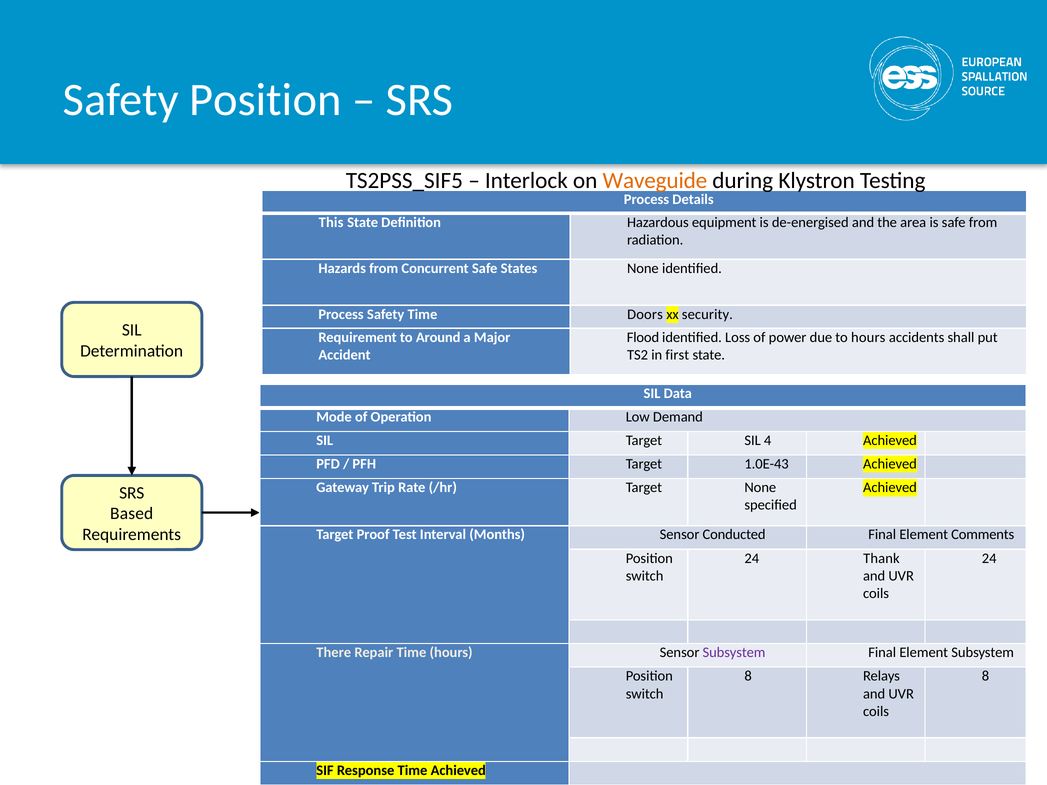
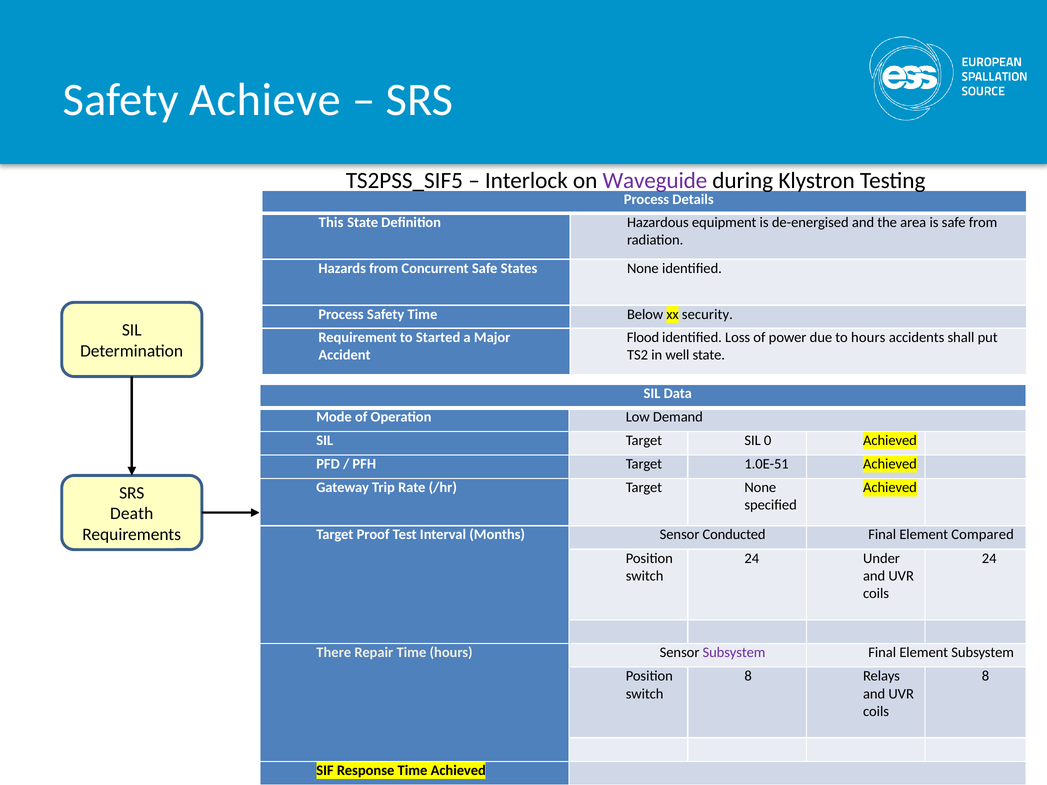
Safety Position: Position -> Achieve (265, 100)
Waveguide colour: orange -> purple (655, 181)
Doors: Doors -> Below (645, 314)
Around: Around -> Started (438, 337)
first: first -> well (677, 355)
4: 4 -> 0 (768, 441)
1.0E-43: 1.0E-43 -> 1.0E-51 (767, 464)
Based: Based -> Death (132, 514)
Comments: Comments -> Compared (983, 535)
Thank: Thank -> Under (882, 558)
